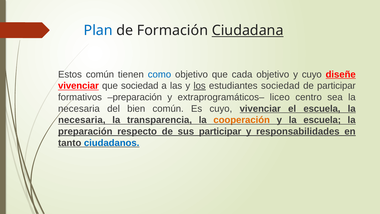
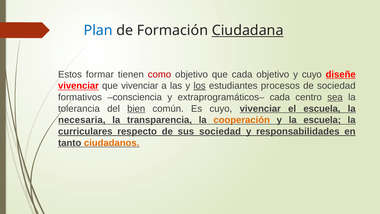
Estos común: común -> formar (100, 74)
como colour: blue -> red (159, 74)
que sociedad: sociedad -> vivenciar (140, 86)
estudiantes sociedad: sociedad -> procesos (280, 86)
de participar: participar -> sociedad (336, 86)
formativos preparación: preparación -> consciencia (135, 97)
extraprogramáticos– liceo: liceo -> cada (280, 97)
sea underline: none -> present (335, 97)
necesaria: necesaria -> tolerancia (79, 108)
bien underline: none -> present (136, 108)
preparación: preparación -> curriculares (85, 131)
sus participar: participar -> sociedad (220, 131)
ciudadanos colour: blue -> orange (112, 143)
